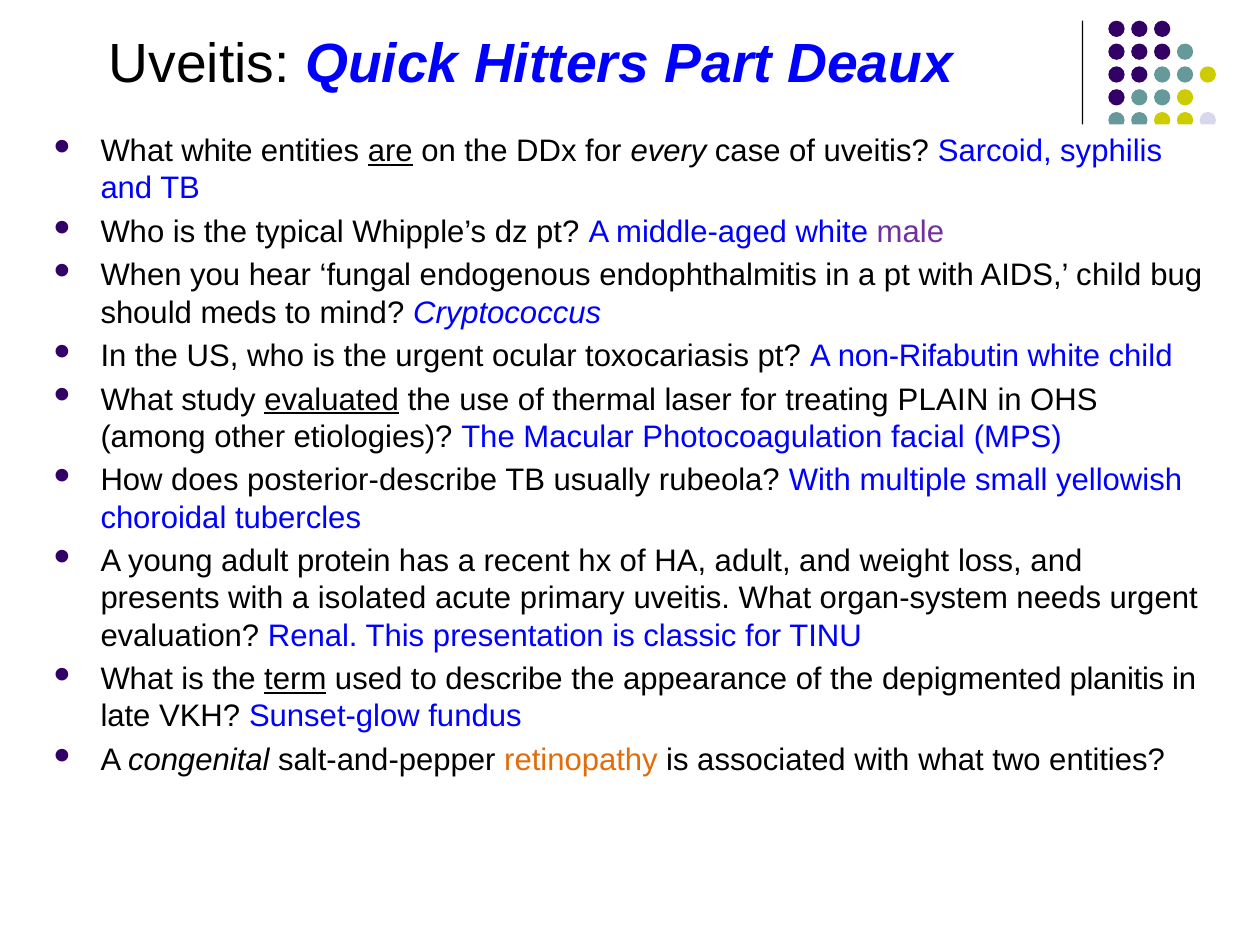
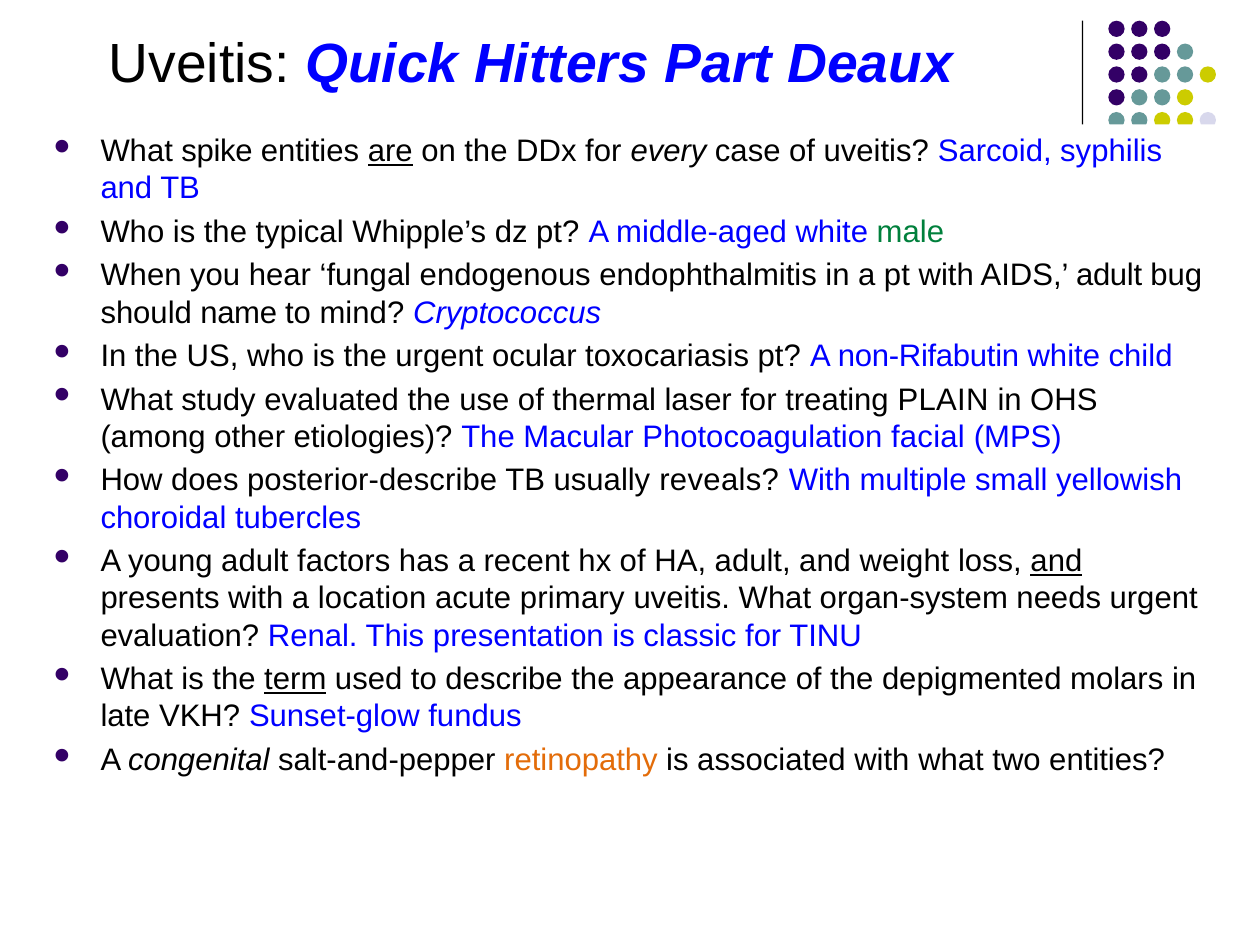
What white: white -> spike (217, 151)
male colour: purple -> green (910, 232)
AIDS child: child -> adult (1109, 276)
meds: meds -> name (239, 313)
evaluated underline: present -> none (332, 400)
rubeola: rubeola -> reveals (719, 481)
protein: protein -> factors (344, 562)
and underline: none -> present (1056, 562)
isolated: isolated -> location (372, 599)
planitis: planitis -> molars (1117, 680)
